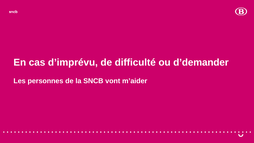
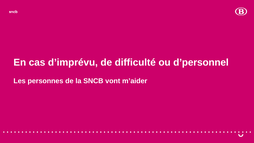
d’demander: d’demander -> d’personnel (201, 62)
